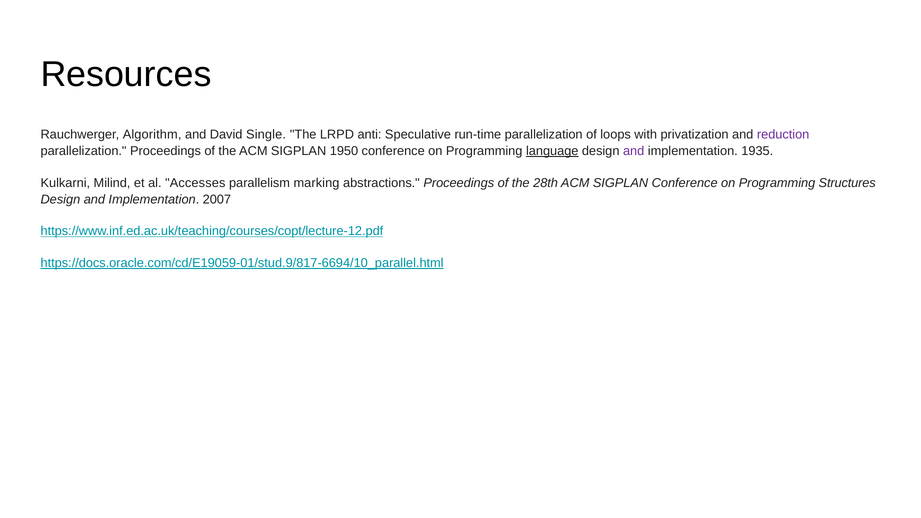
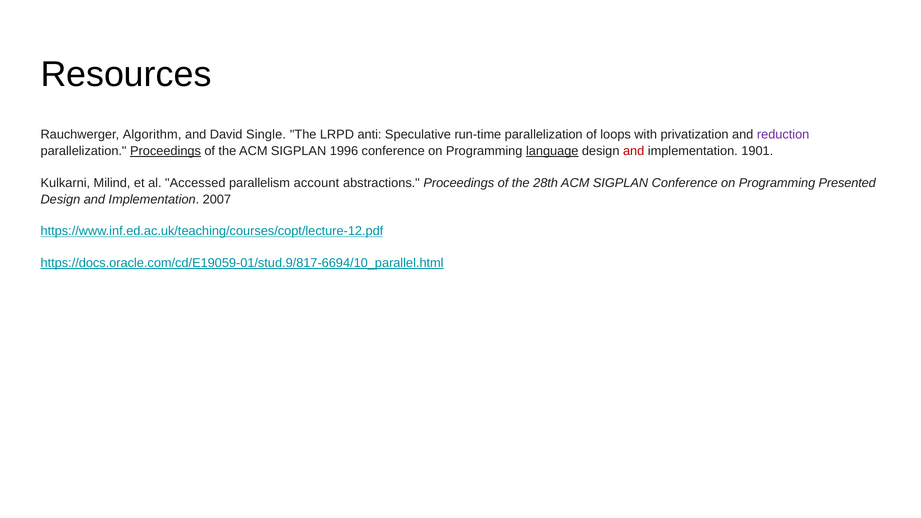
Proceedings underline: none -> present (166, 151)
1950: 1950 -> 1996 (344, 151)
and colour: purple -> red (634, 151)
1935: 1935 -> 1901 (757, 151)
Accesses: Accesses -> Accessed (195, 183)
marking: marking -> account (316, 183)
Structures: Structures -> Presented (847, 183)
